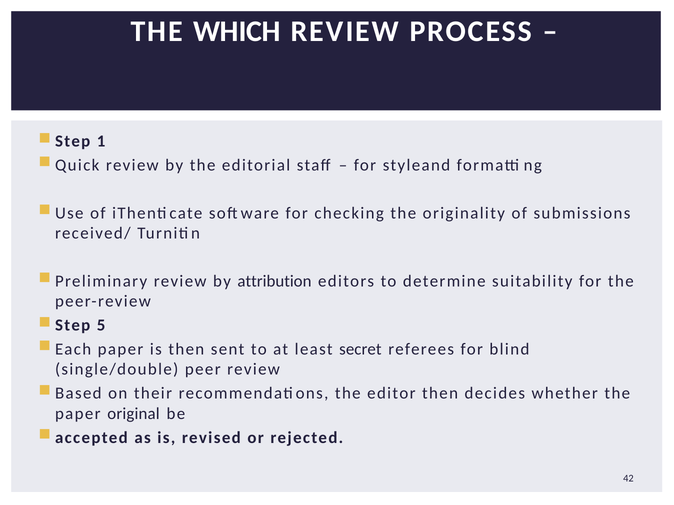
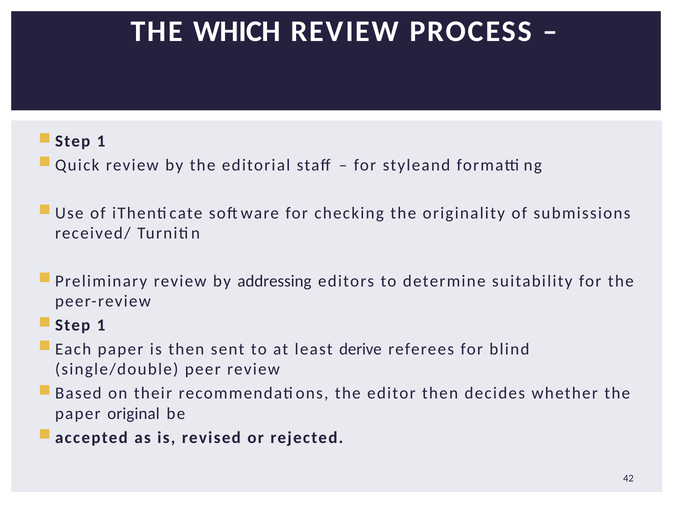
attribution: attribution -> addressing (274, 281)
5: 5 -> 1 (101, 326)
secret: secret -> derive (360, 350)
